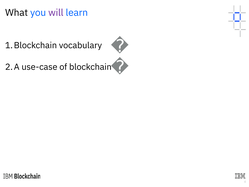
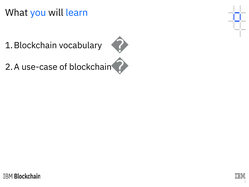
will colour: purple -> black (56, 13)
